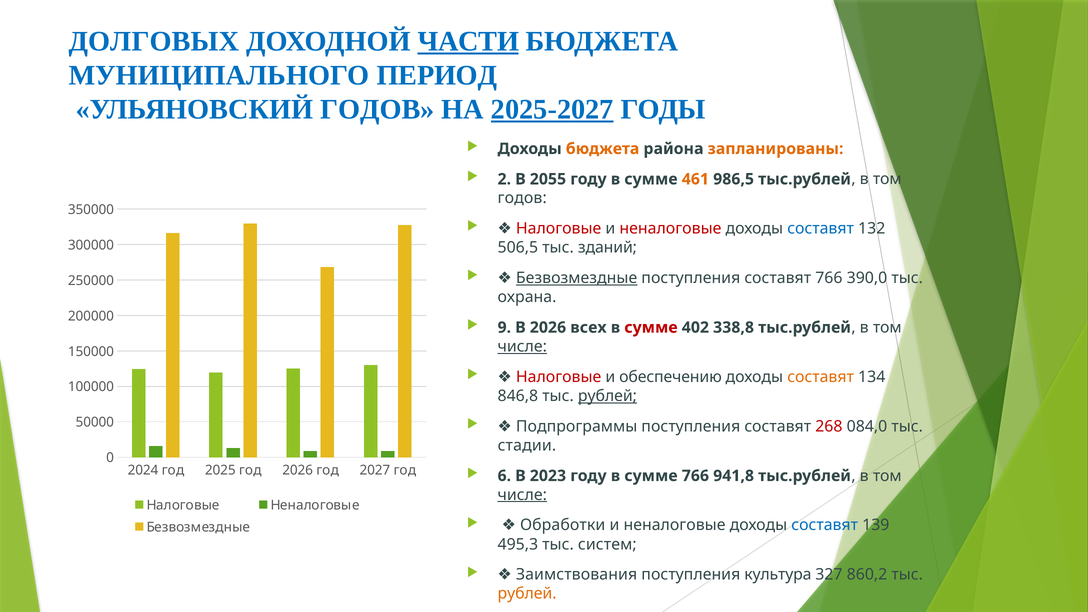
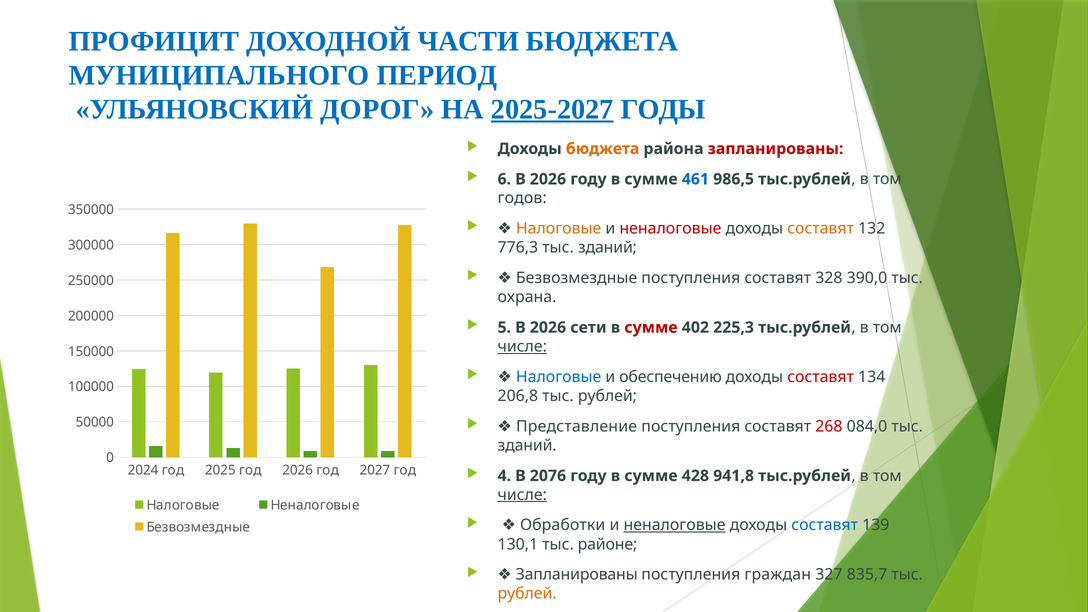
ДОЛГОВЫХ: ДОЛГОВЫХ -> ПРОФИЦИТ (154, 41)
ЧАСТИ underline: present -> none (468, 41)
УЛЬЯНОВСКИЙ ГОДОВ: ГОДОВ -> ДОРОГ (377, 109)
запланированы colour: orange -> red (776, 149)
2: 2 -> 6 (504, 179)
2055: 2055 -> 2026 (548, 179)
461 colour: orange -> blue (695, 179)
Налоговые colour: red -> orange (559, 229)
составят colour: blue -> orange (821, 229)
506,5: 506,5 -> 776,3 (518, 248)
Безвозмездные underline: present -> none (577, 278)
составят 766: 766 -> 328 (829, 278)
9: 9 -> 5 (504, 327)
всех: всех -> сети (588, 327)
338,8: 338,8 -> 225,3 (734, 327)
Налоговые colour: red -> blue (559, 377)
составят colour: orange -> red (821, 377)
846,8: 846,8 -> 206,8 (518, 396)
рублей underline: present -> none (607, 396)
Подпрограммы: Подпрограммы -> Представление (577, 426)
стадии: стадии -> зданий (527, 445)
6: 6 -> 4 (504, 476)
2023: 2023 -> 2076 (548, 476)
сумме 766: 766 -> 428 (695, 476)
неналоговые underline: none -> present (675, 525)
495,3: 495,3 -> 130,1 (518, 544)
систем: систем -> районе (607, 544)
Заимствования: Заимствования -> Запланированы (577, 575)
культура: культура -> граждан (778, 575)
860,2: 860,2 -> 835,7 (867, 575)
